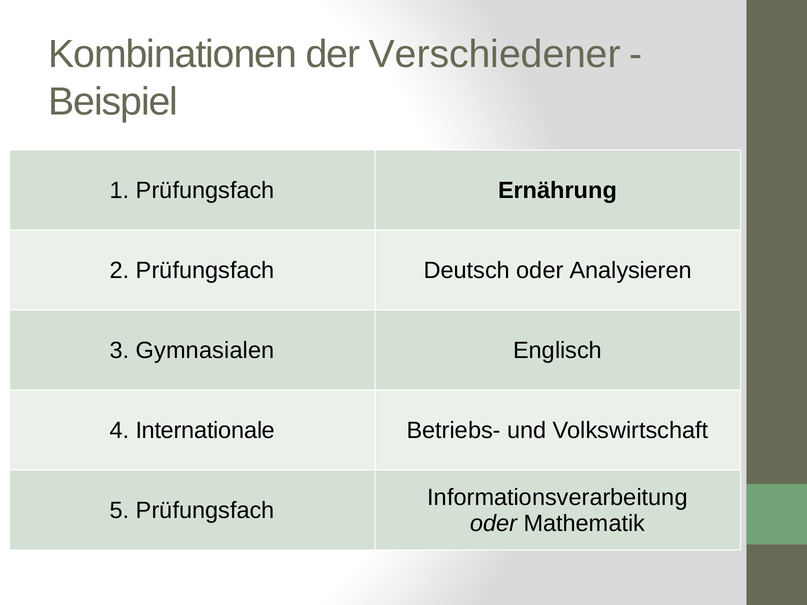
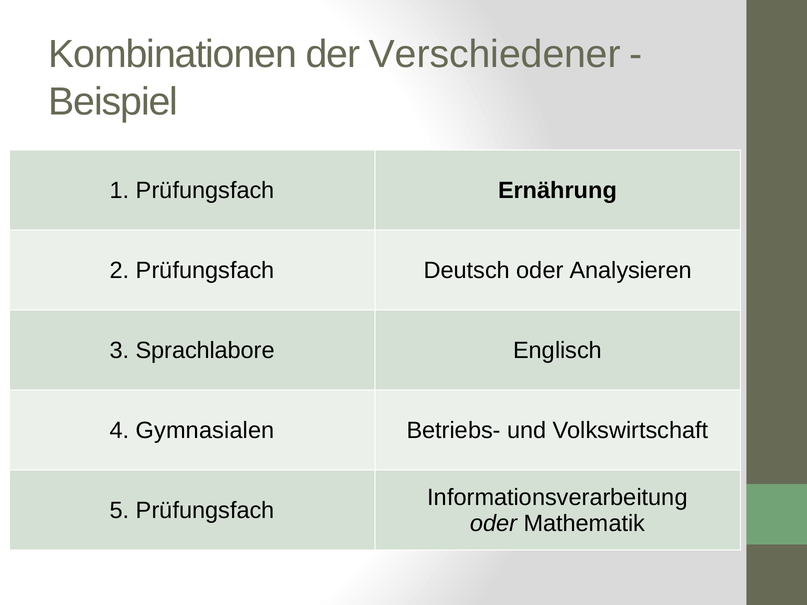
Gymnasialen: Gymnasialen -> Sprachlabore (205, 351)
Internationale: Internationale -> Gymnasialen (205, 431)
